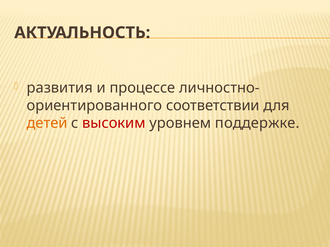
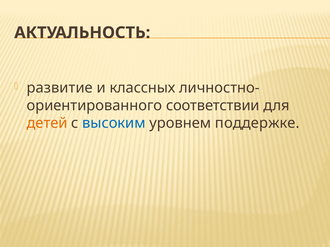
развития: развития -> развитие (60, 88)
процессе: процессе -> классных (142, 88)
высоким colour: red -> blue (114, 123)
